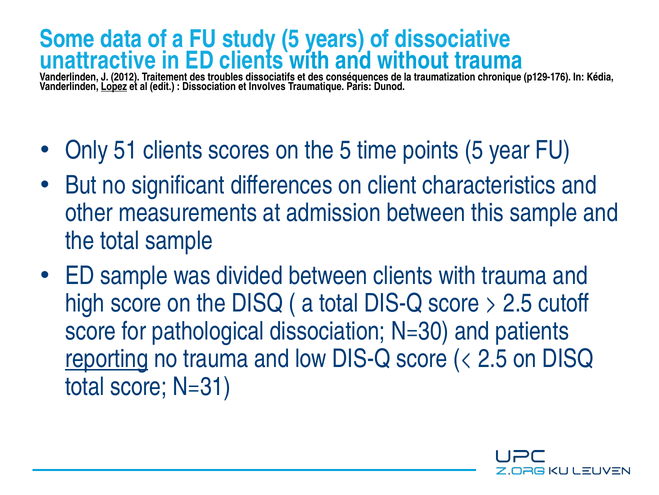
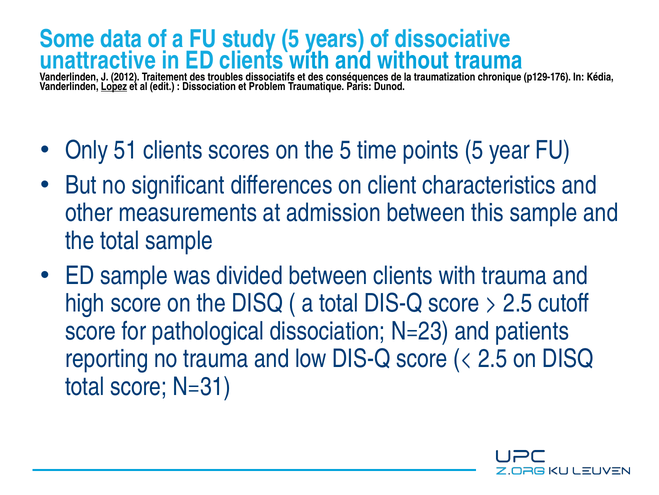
Involves: Involves -> Problem (267, 86)
N=30: N=30 -> N=23 (420, 331)
reporting underline: present -> none (107, 358)
